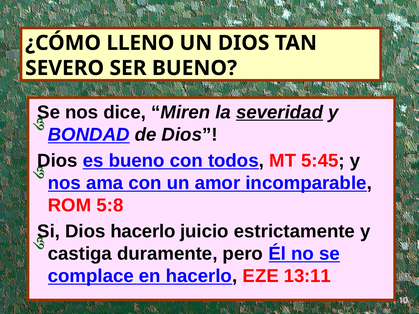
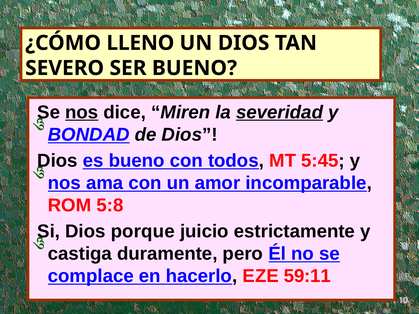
nos underline: none -> present (82, 112)
Dios hacerlo: hacerlo -> porque (143, 232)
13:11: 13:11 -> 59:11 (307, 276)
